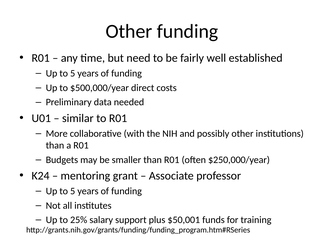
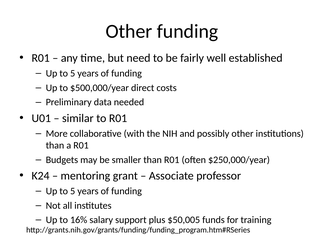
25%: 25% -> 16% (79, 220)
$50,001: $50,001 -> $50,005 (184, 220)
